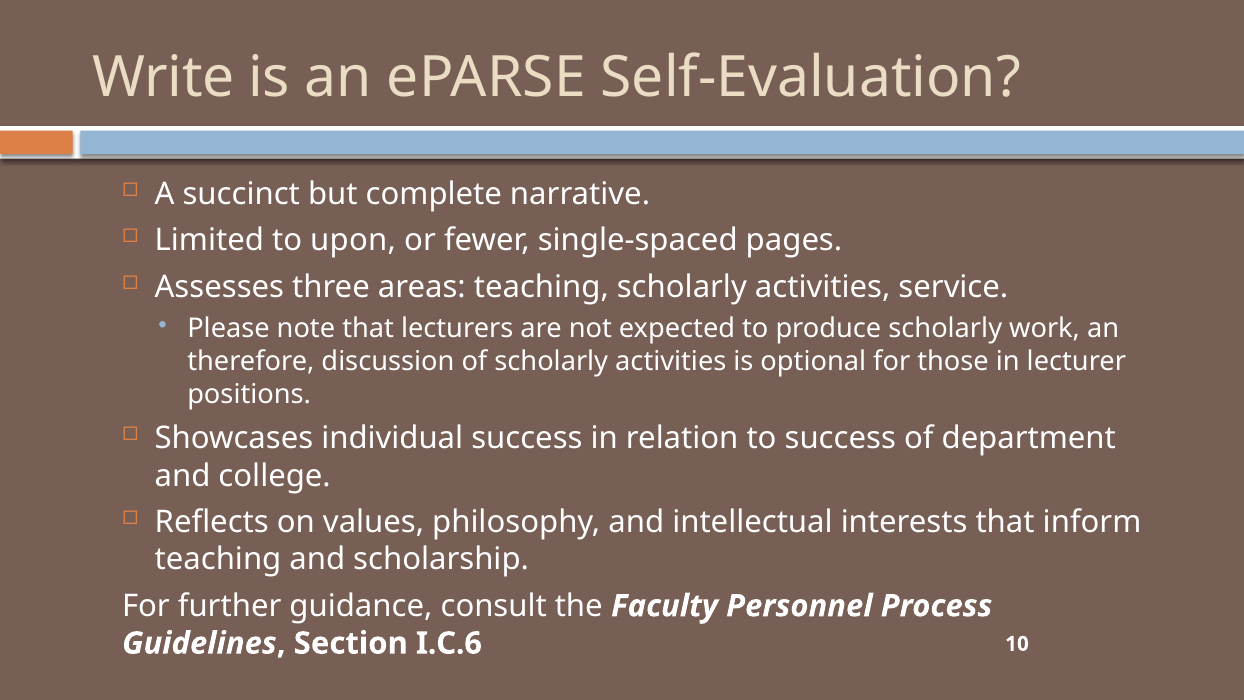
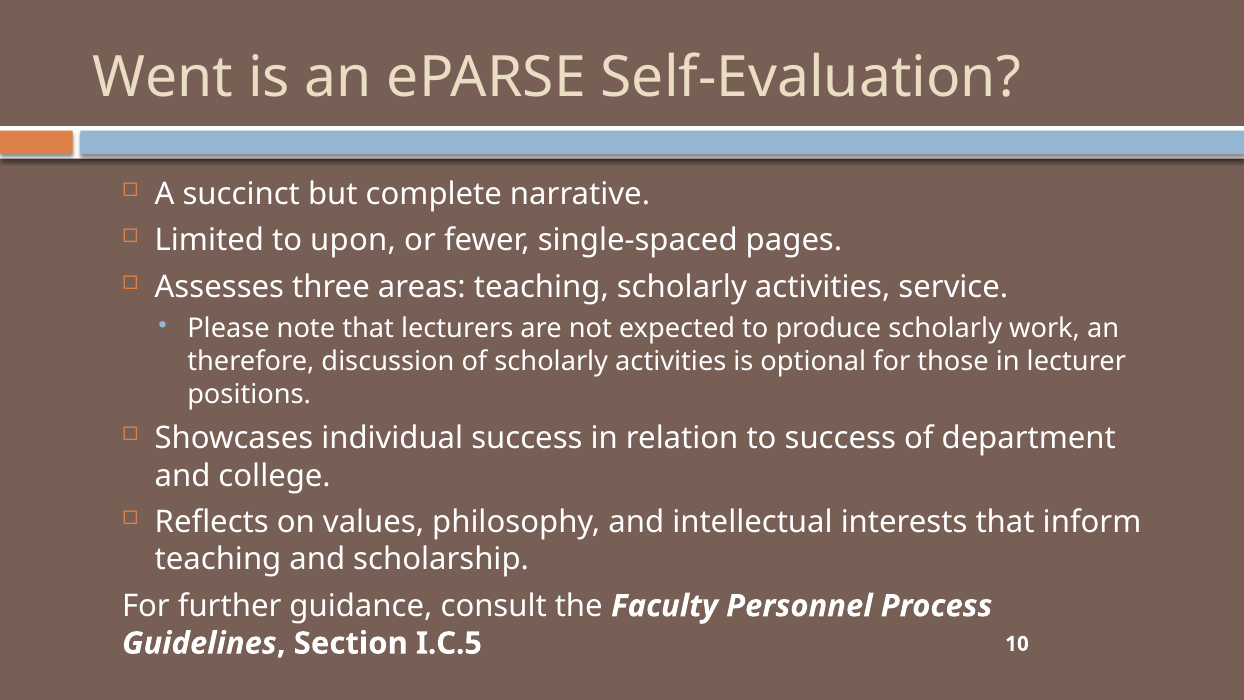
Write: Write -> Went (163, 78)
I.C.6: I.C.6 -> I.C.5 (449, 643)
